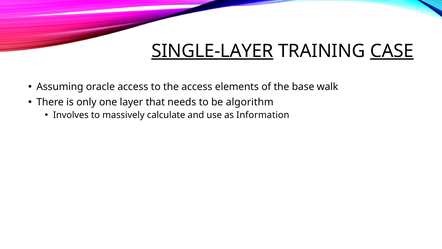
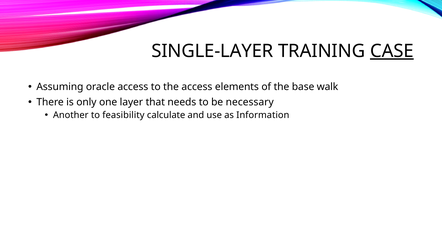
SINGLE-LAYER underline: present -> none (212, 51)
algorithm: algorithm -> necessary (250, 102)
Involves: Involves -> Another (71, 115)
massively: massively -> feasibility (123, 115)
